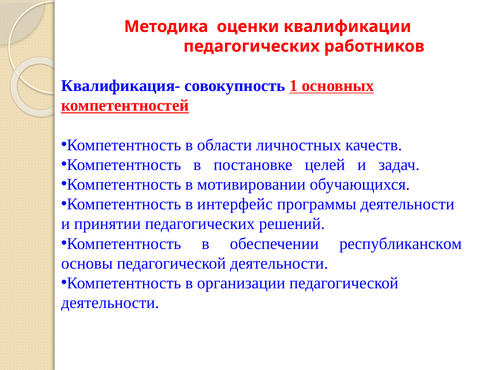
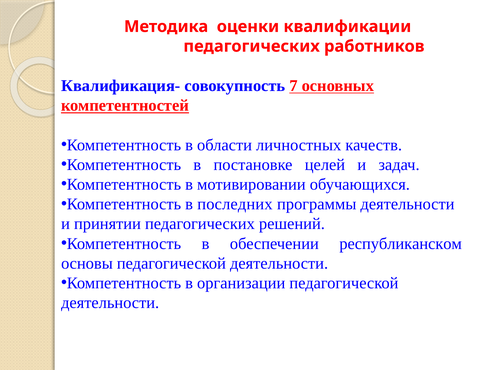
1: 1 -> 7 (294, 86)
интерфейс: интерфейс -> последних (235, 204)
